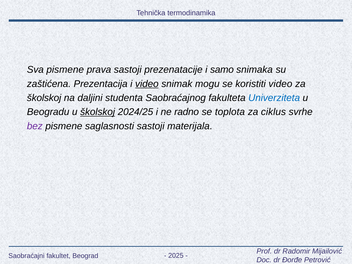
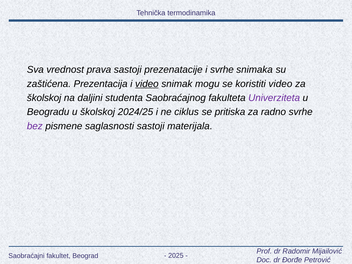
Sva pismene: pismene -> vrednost (65, 70)
i samo: samo -> svrhe (222, 70)
Univerziteta colour: blue -> purple (274, 98)
školskoj underline: present -> none (98, 112)
radno: radno -> ciklus (187, 112)
toplota: toplota -> pritiska (230, 112)
ciklus: ciklus -> radno (273, 112)
